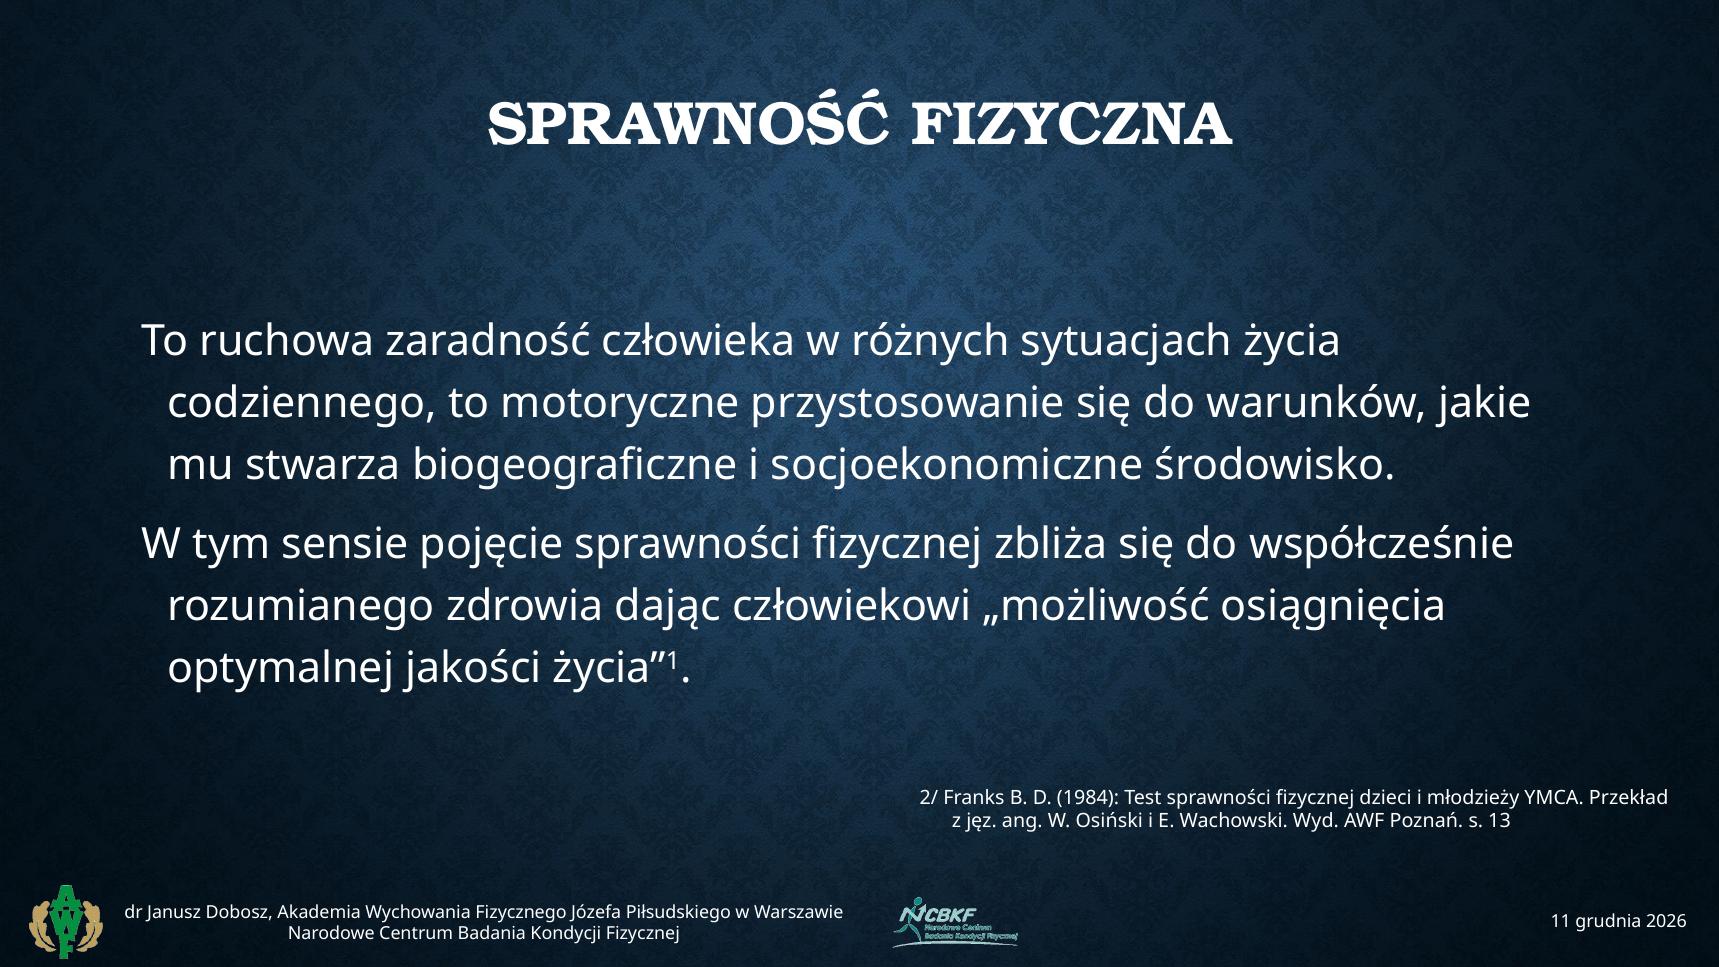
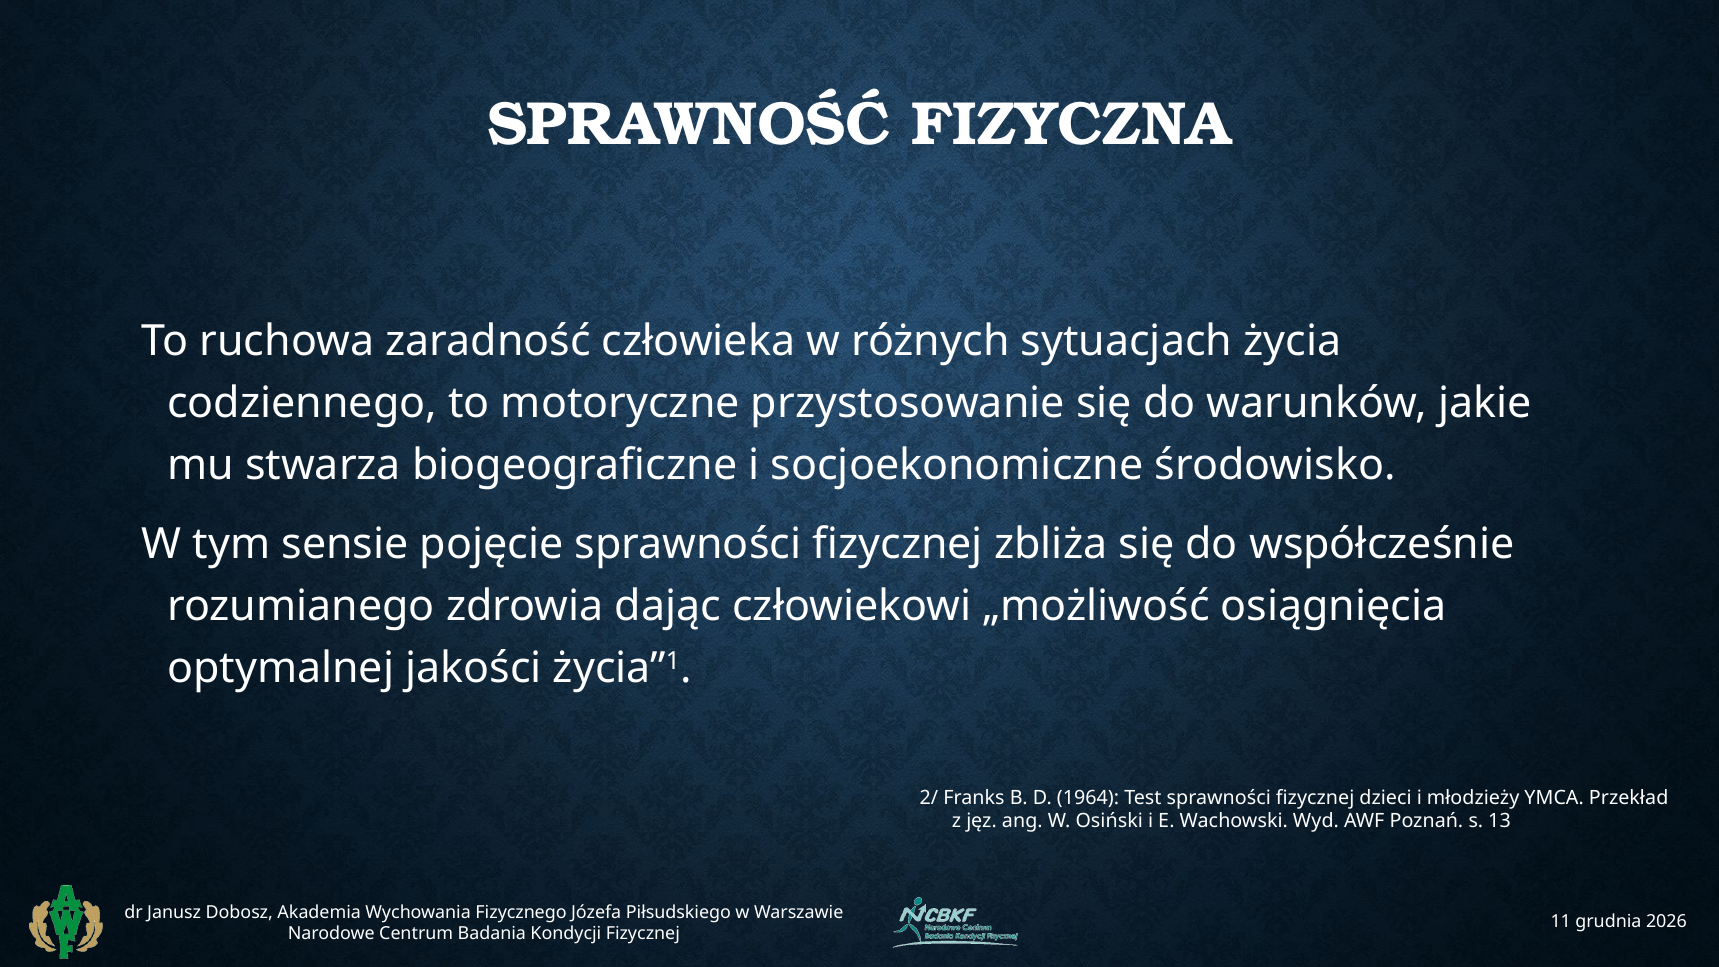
1984: 1984 -> 1964 (1088, 798)
